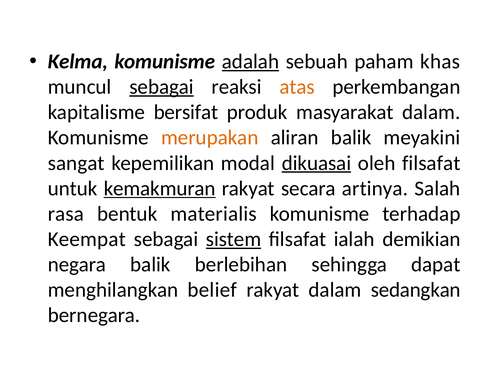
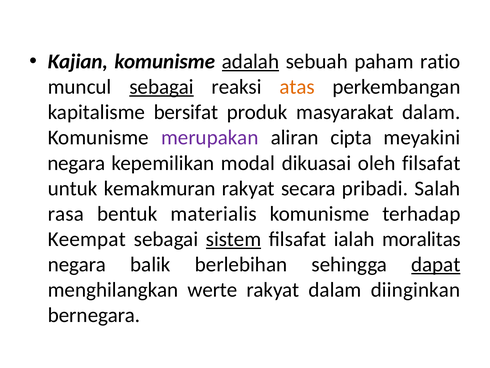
Kelma: Kelma -> Kajian (78, 62)
khas: khas -> ratio (440, 62)
merupakan colour: orange -> purple (210, 137)
aliran balik: balik -> cipta (351, 137)
sangat: sangat -> negara (76, 163)
dikuasai underline: present -> none (316, 163)
kemakmuran underline: present -> none (160, 188)
artinya: artinya -> pribadi (375, 188)
demikian: demikian -> moralitas (422, 239)
dapat underline: none -> present (436, 264)
belief: belief -> werte (212, 289)
sedangkan: sedangkan -> diinginkan (416, 289)
